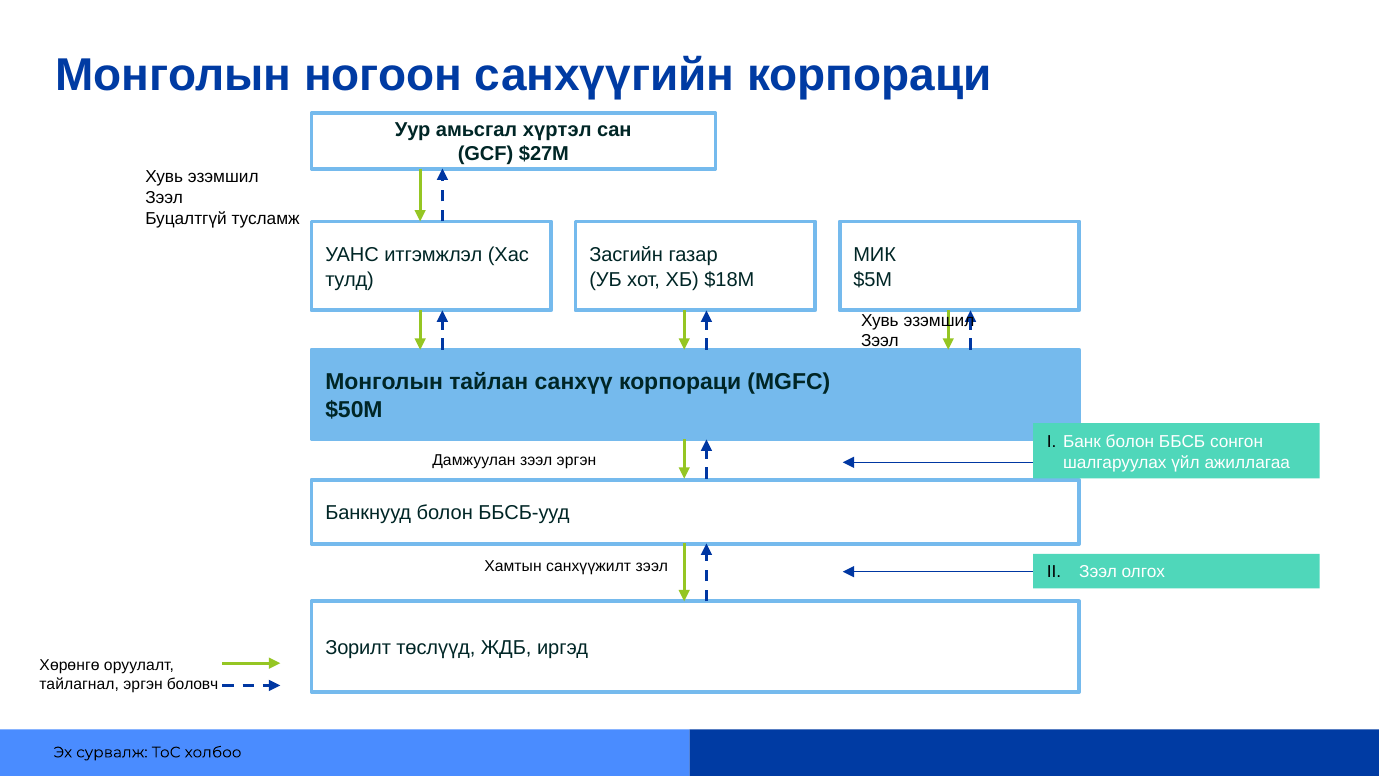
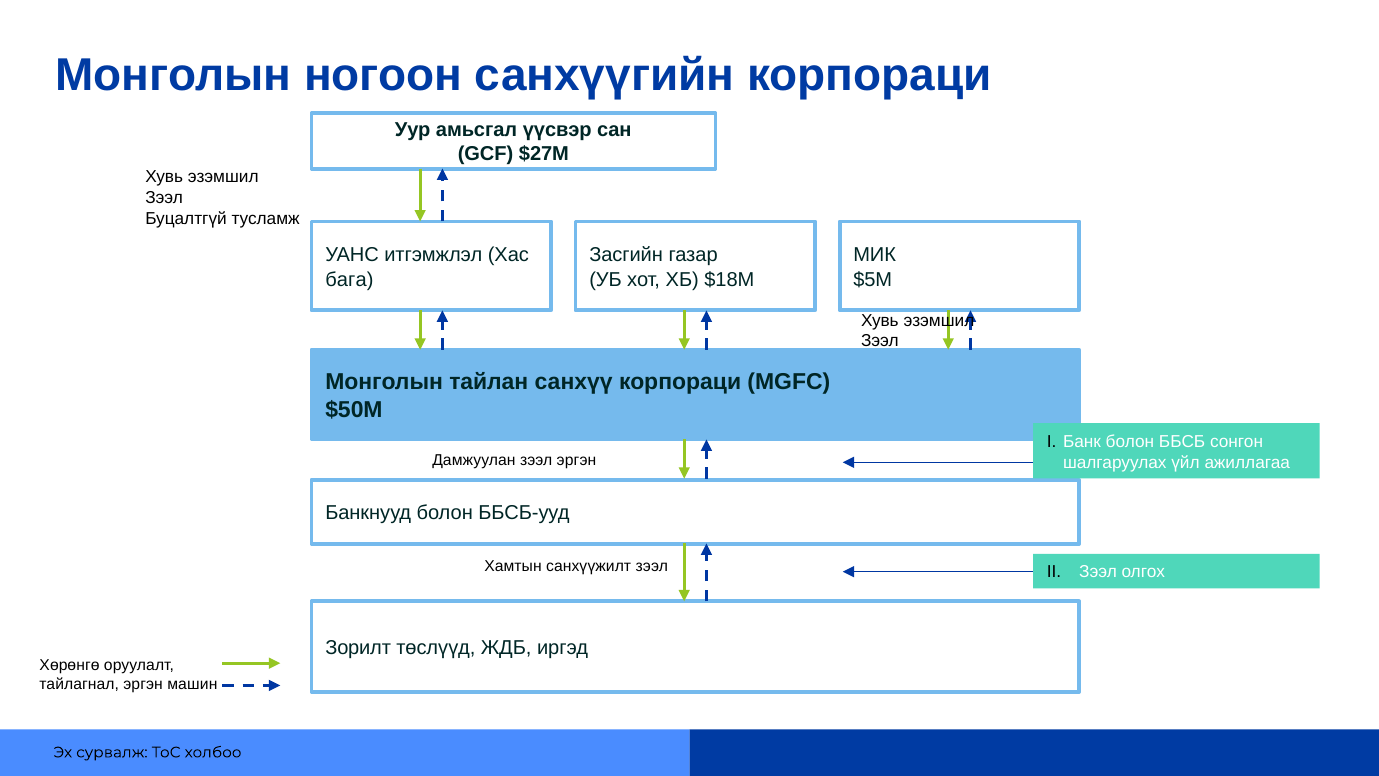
хүртэл: хүртэл -> үүсвэр (557, 130)
тулд: тулд -> бага (349, 279)
боловч: боловч -> машин (192, 684)
